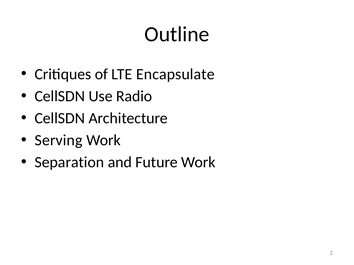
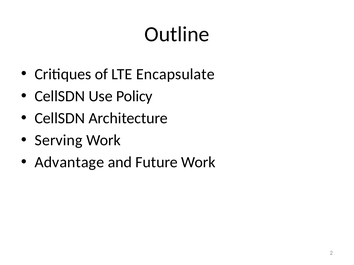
Radio: Radio -> Policy (134, 96)
Separation: Separation -> Advantage (69, 162)
